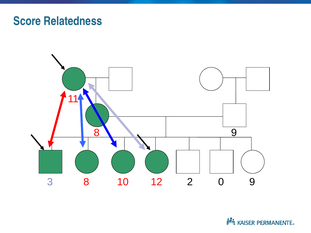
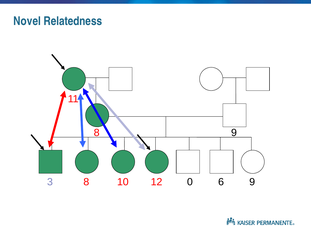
Score: Score -> Novel (27, 21)
2: 2 -> 0 (190, 182)
0: 0 -> 6 (221, 182)
